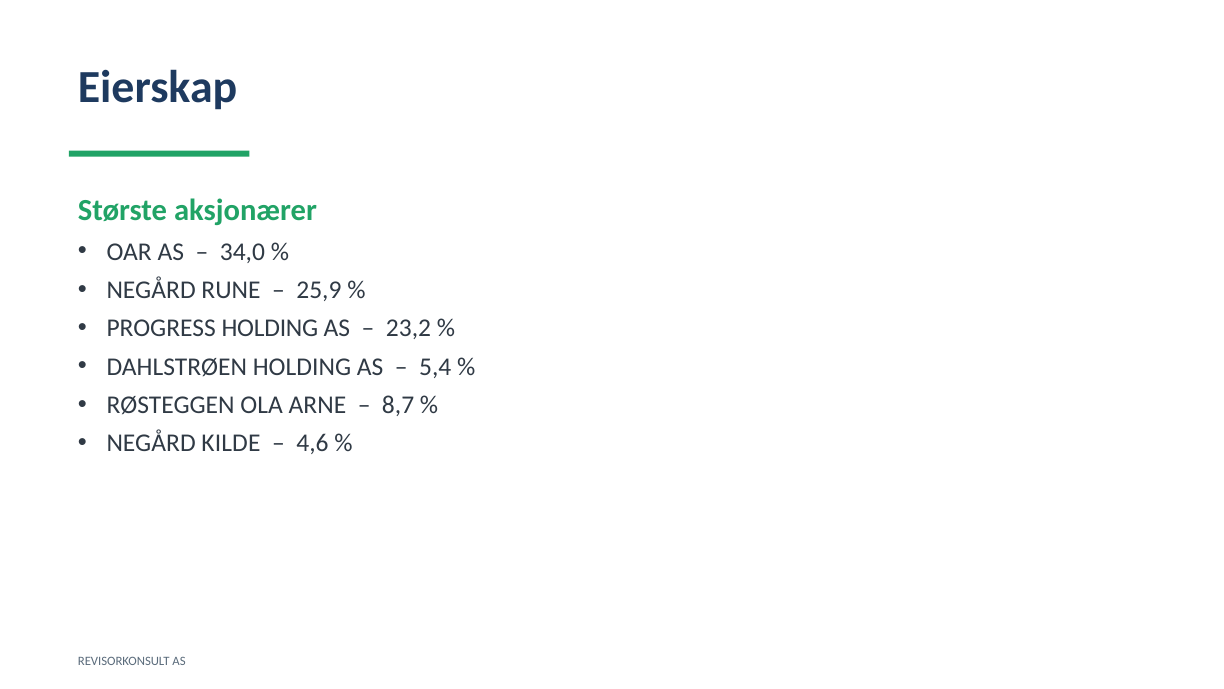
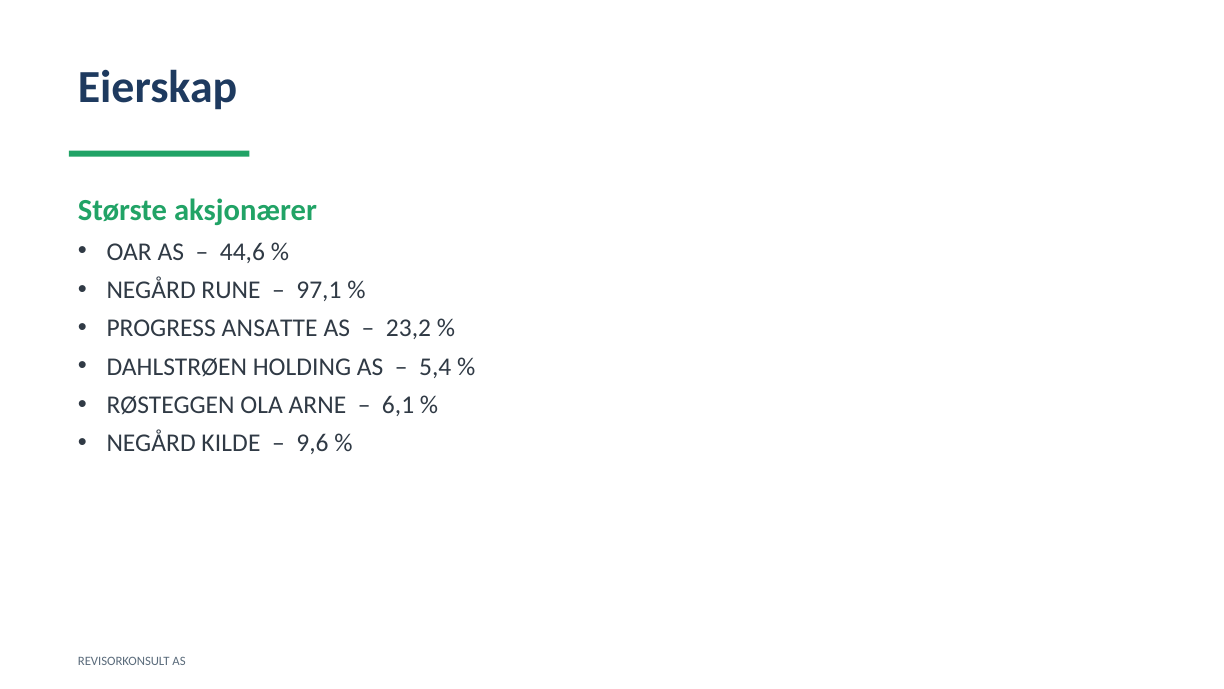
34,0: 34,0 -> 44,6 (242, 252)
25,9: 25,9 -> 97,1 (319, 290)
PROGRESS HOLDING: HOLDING -> ANSATTE (270, 328)
8,7: 8,7 -> 6,1 (398, 405)
4,6: 4,6 -> 9,6 (312, 443)
